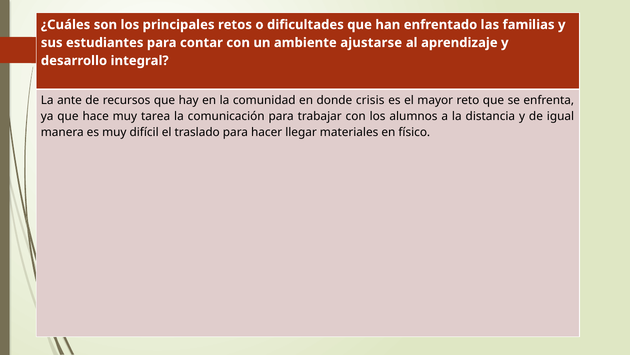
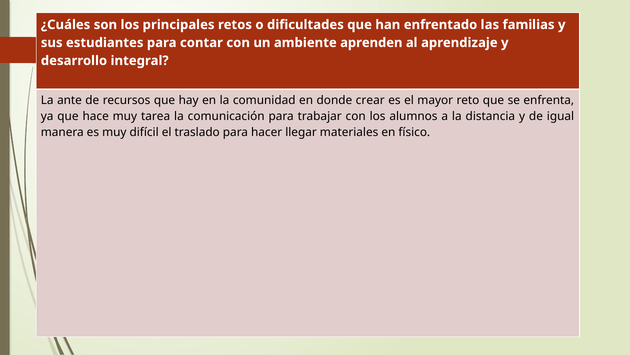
ajustarse: ajustarse -> aprenden (371, 43)
crisis: crisis -> crear (370, 100)
